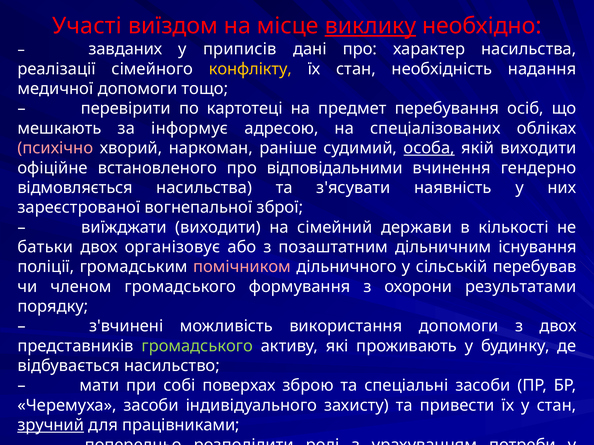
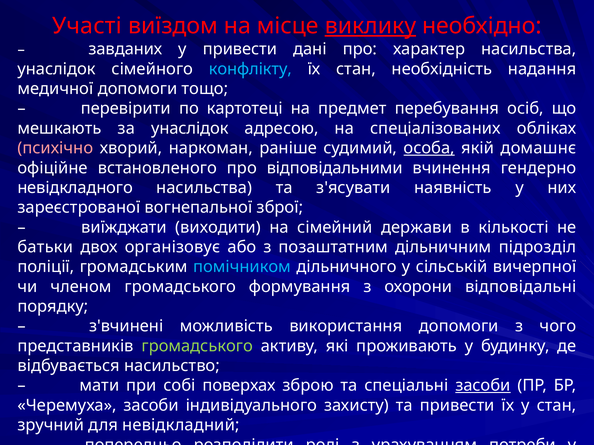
у приписів: приписів -> привести (240, 49)
реалізації: реалізації -> унаслідок (57, 69)
конфлікту colour: yellow -> light blue (250, 69)
за інформує: інформує -> унаслідок (190, 128)
якій виходити: виходити -> домашнє (538, 148)
відмовляється: відмовляється -> невідкладного (75, 188)
існування: існування -> підрозділ (537, 247)
помічником colour: pink -> light blue (242, 267)
перебував: перебував -> вичерпної (535, 267)
результатами: результатами -> відповідальні (521, 287)
з двох: двох -> чого (558, 327)
засоби underline: none -> present (483, 386)
зручний underline: present -> none (51, 426)
працівниками: працівниками -> невідкладний (181, 426)
